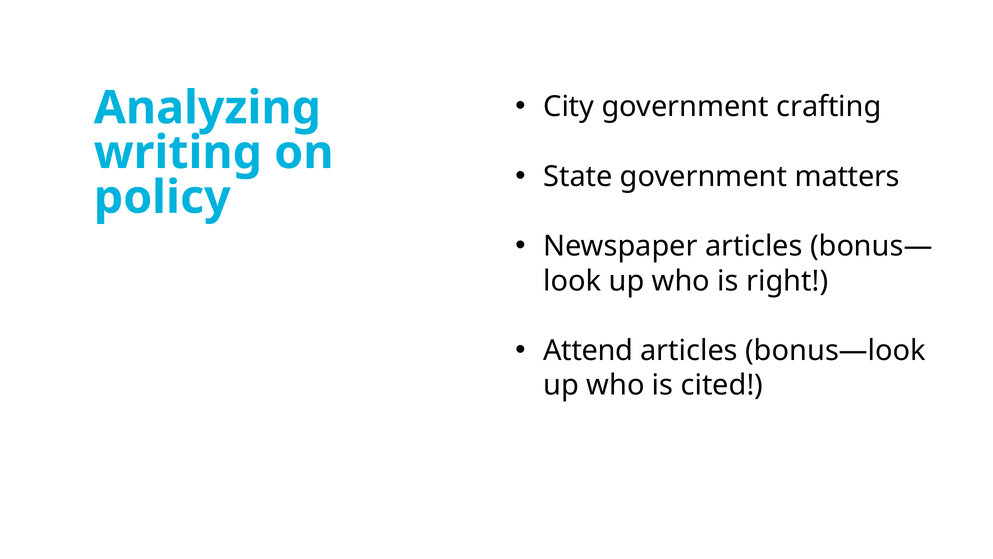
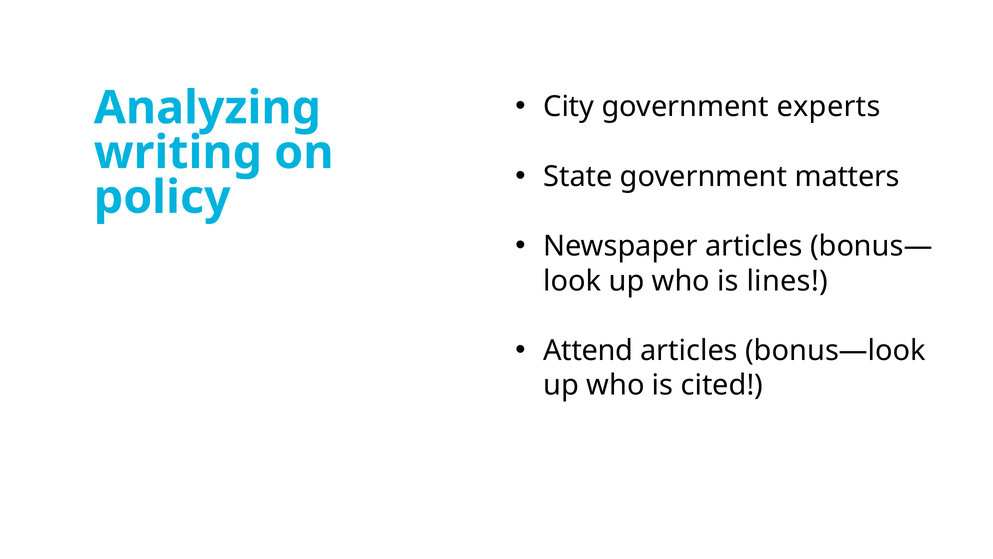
crafting: crafting -> experts (829, 107)
right: right -> lines (787, 281)
